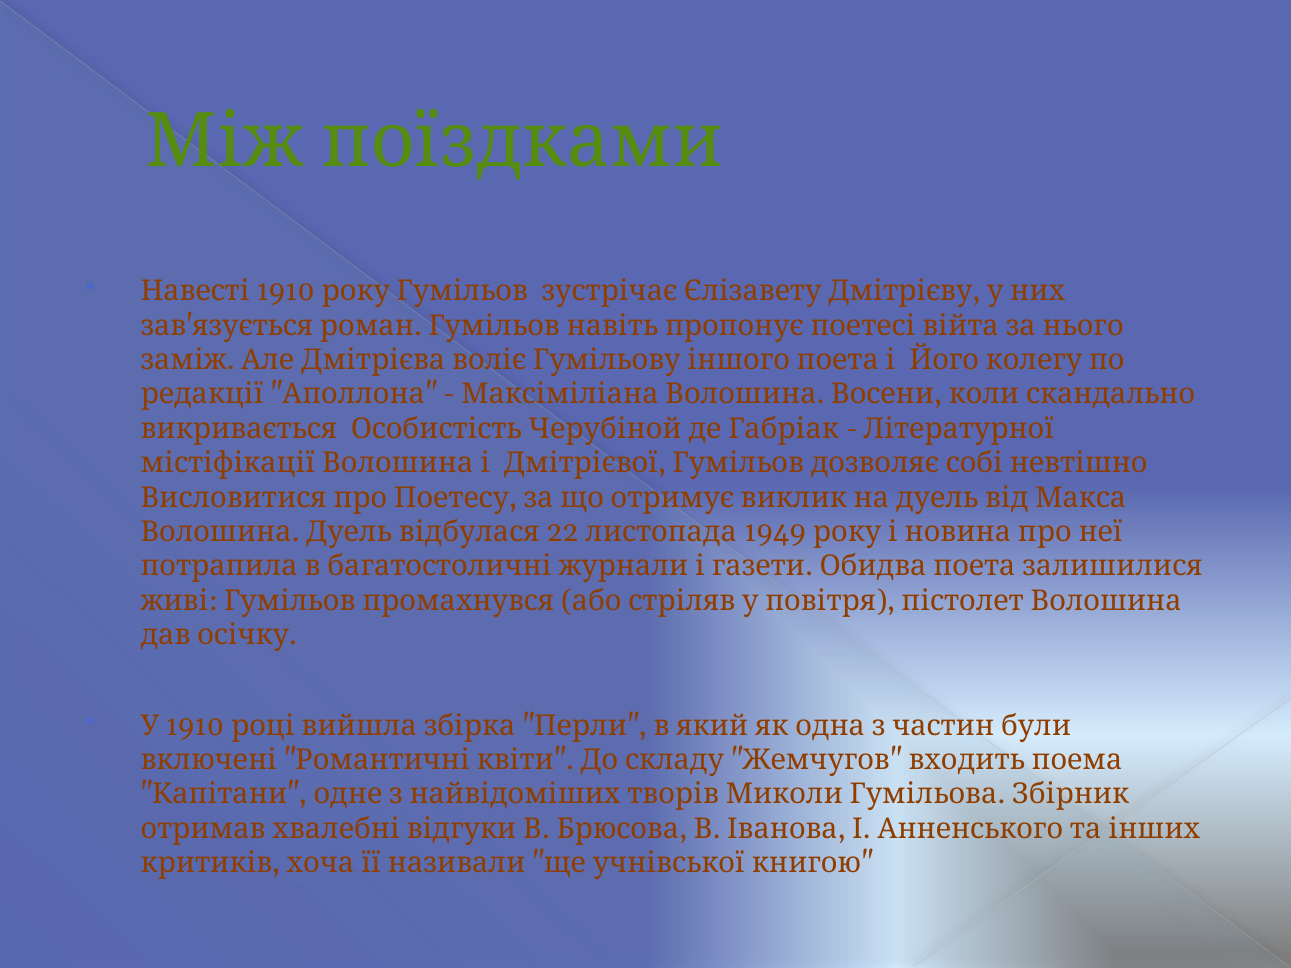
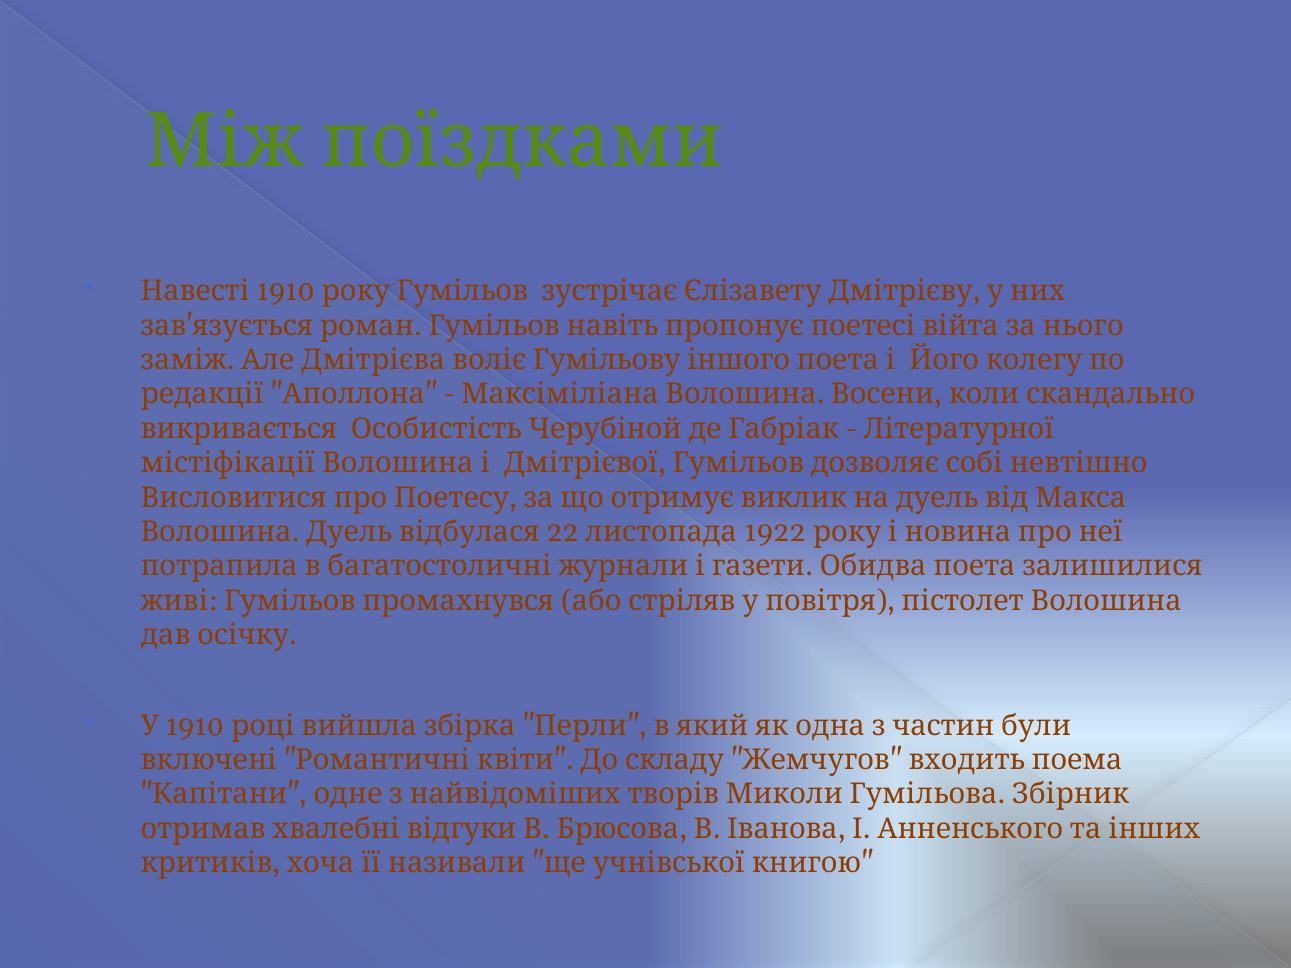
1949: 1949 -> 1922 (775, 532)
